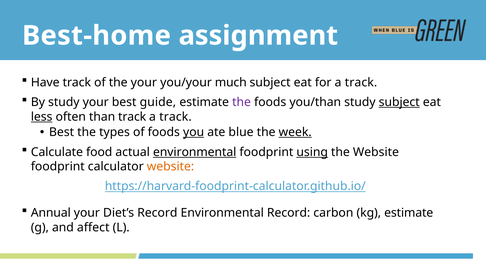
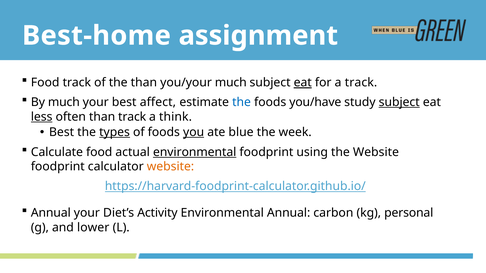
Have: Have -> Food (45, 83)
the your: your -> than (144, 83)
eat underline: none -> present (303, 83)
By study: study -> much (64, 102)
guide: guide -> affect (158, 102)
the colour: purple -> blue (242, 102)
you/than: you/than -> you/have (315, 102)
track: track -> think (175, 117)
types underline: none -> present (115, 132)
week underline: present -> none (295, 132)
using underline: present -> none (312, 152)
Diet’s Record: Record -> Activity (157, 213)
Environmental Record: Record -> Annual (289, 213)
kg estimate: estimate -> personal (409, 213)
affect: affect -> lower (93, 228)
